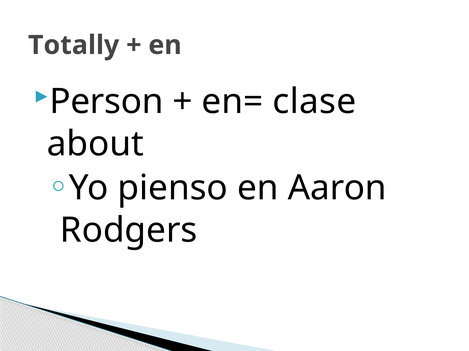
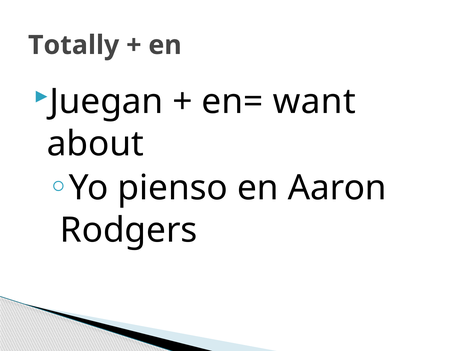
Person: Person -> Juegan (106, 102)
clase: clase -> want (314, 102)
